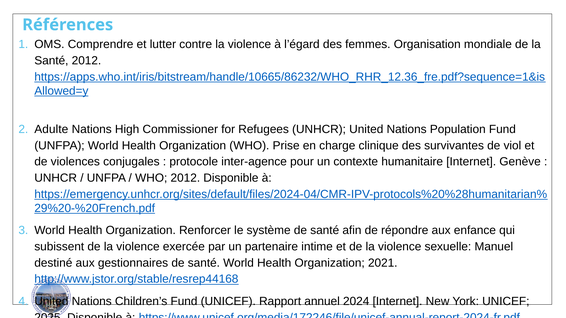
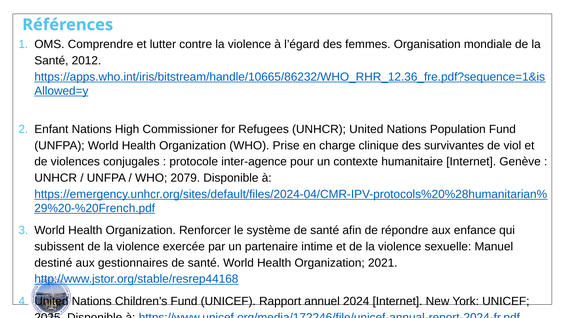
Adulte: Adulte -> Enfant (51, 129)
WHO 2012: 2012 -> 2079 (185, 178)
